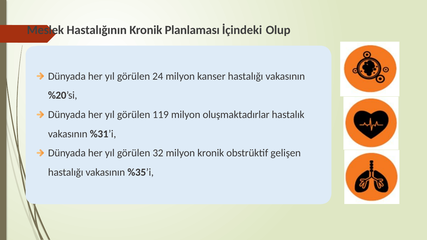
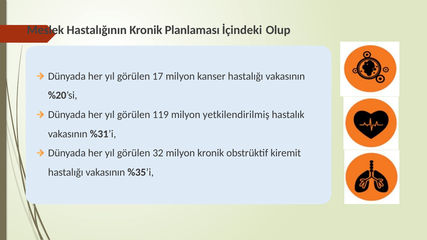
24: 24 -> 17 (158, 76)
oluşmaktadırlar: oluşmaktadırlar -> yetkilendirilmiş (236, 115)
gelişen: gelişen -> kiremit (286, 153)
